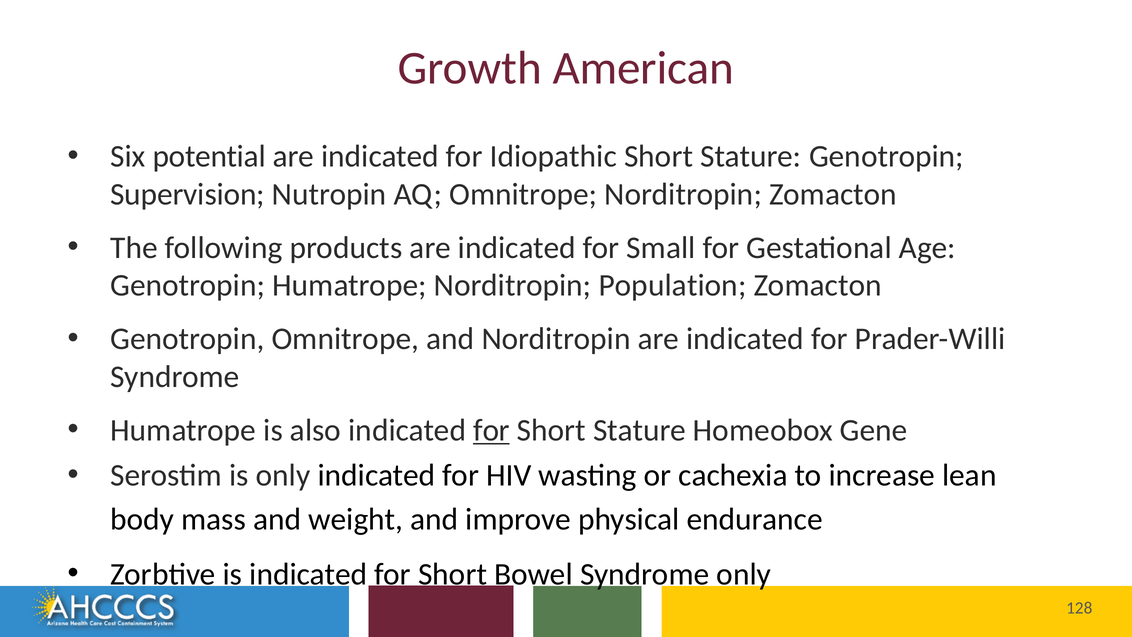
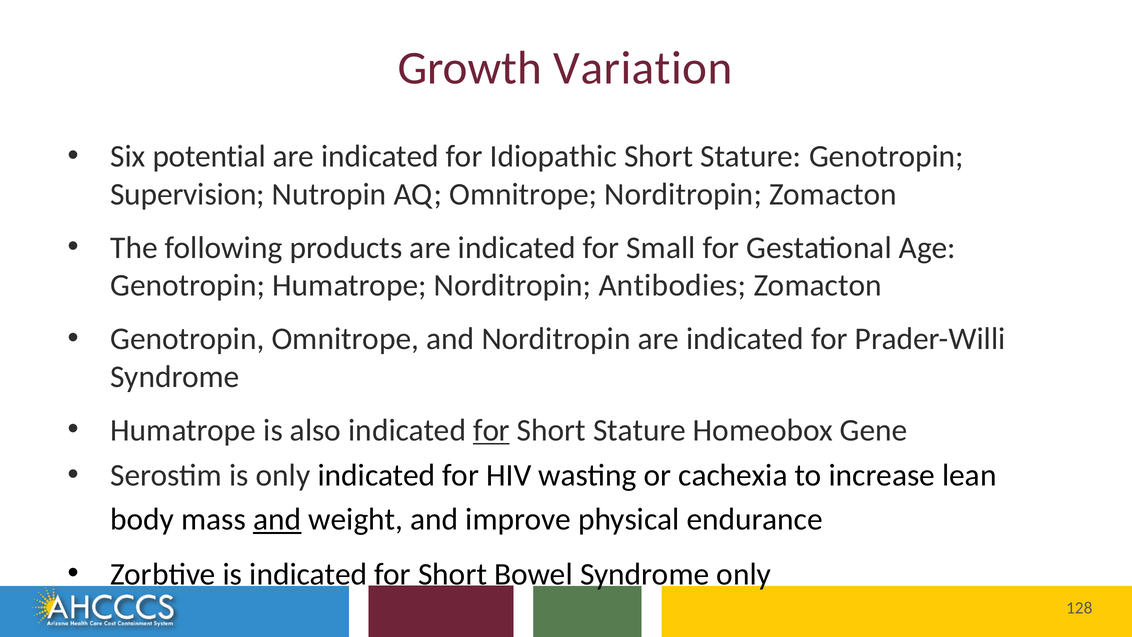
American: American -> Variation (643, 68)
Population: Population -> Antibodies (672, 285)
and underline: none -> present (277, 519)
